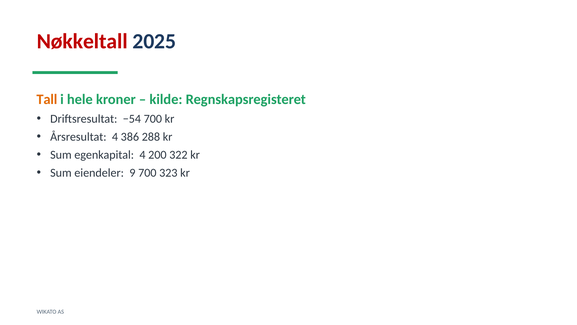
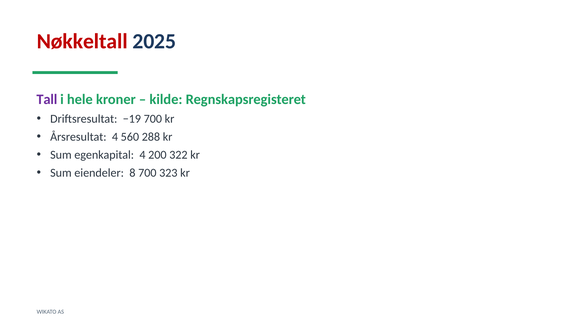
Tall colour: orange -> purple (47, 99)
−54: −54 -> −19 (132, 119)
386: 386 -> 560 (130, 137)
9: 9 -> 8 (132, 173)
